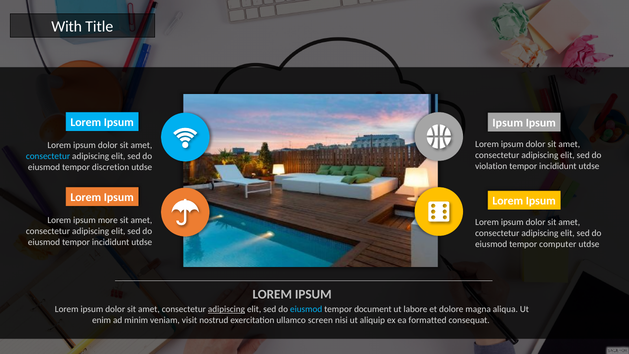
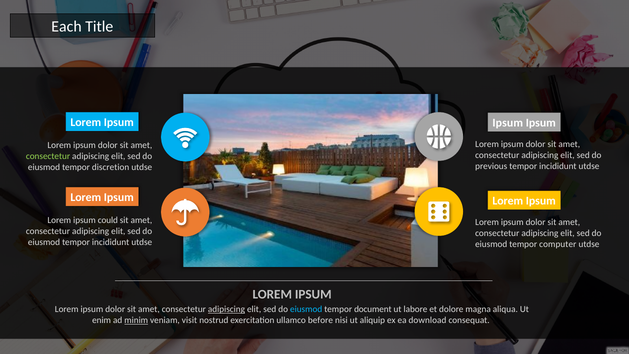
With: With -> Each (67, 27)
consectetur colour: light blue -> light green (48, 156)
violation: violation -> previous (491, 166)
more: more -> could (108, 220)
minim underline: none -> present (136, 320)
screen: screen -> before (320, 320)
formatted: formatted -> download (427, 320)
